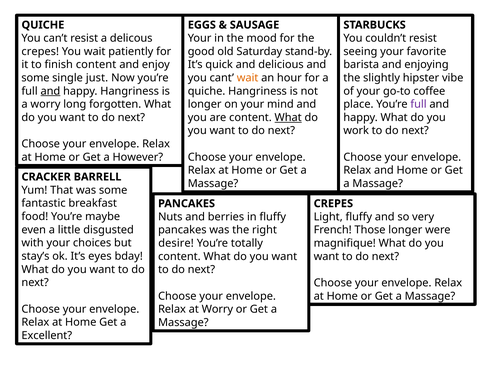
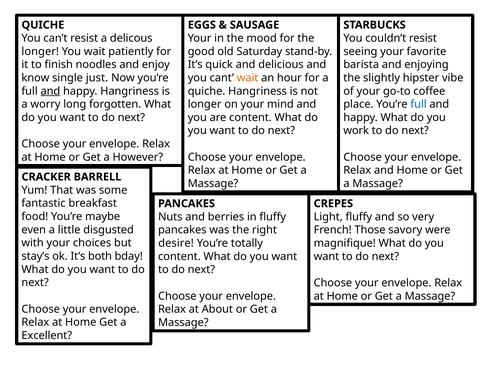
crepes: crepes -> longer (40, 51)
finish content: content -> noodles (96, 65)
some: some -> know (35, 78)
full colour: purple -> blue (419, 104)
What underline: present -> none (288, 117)
Those longer: longer -> savory (405, 230)
eyes: eyes -> both (100, 256)
at Worry: Worry -> About (217, 309)
